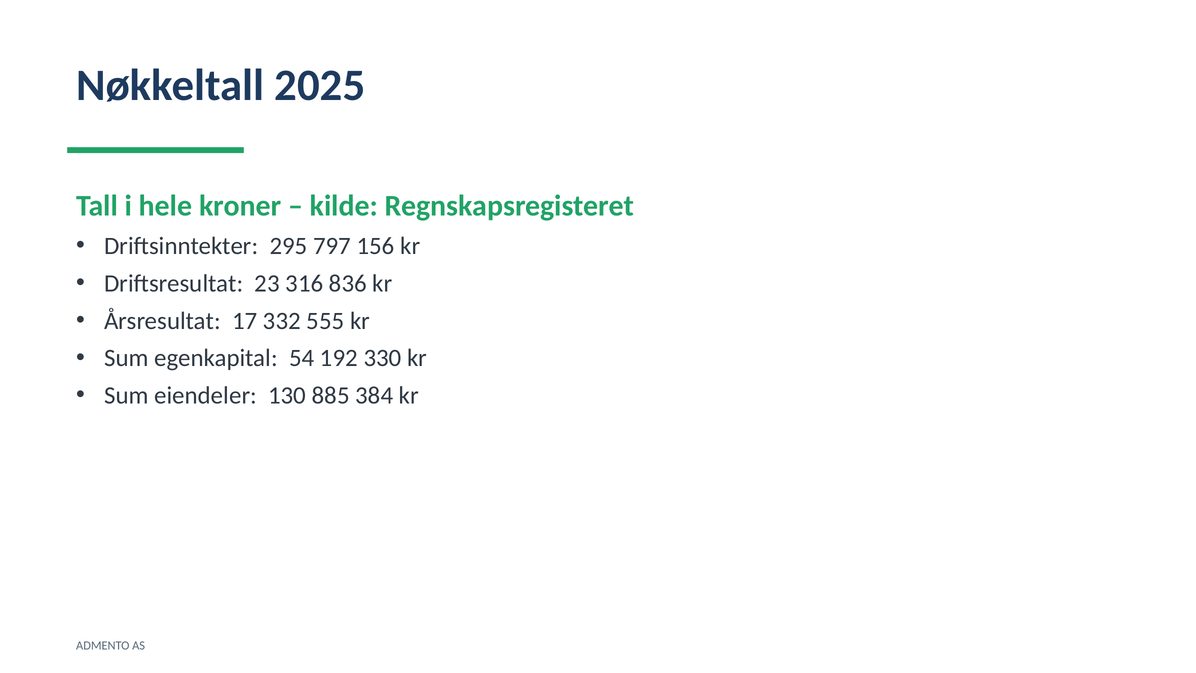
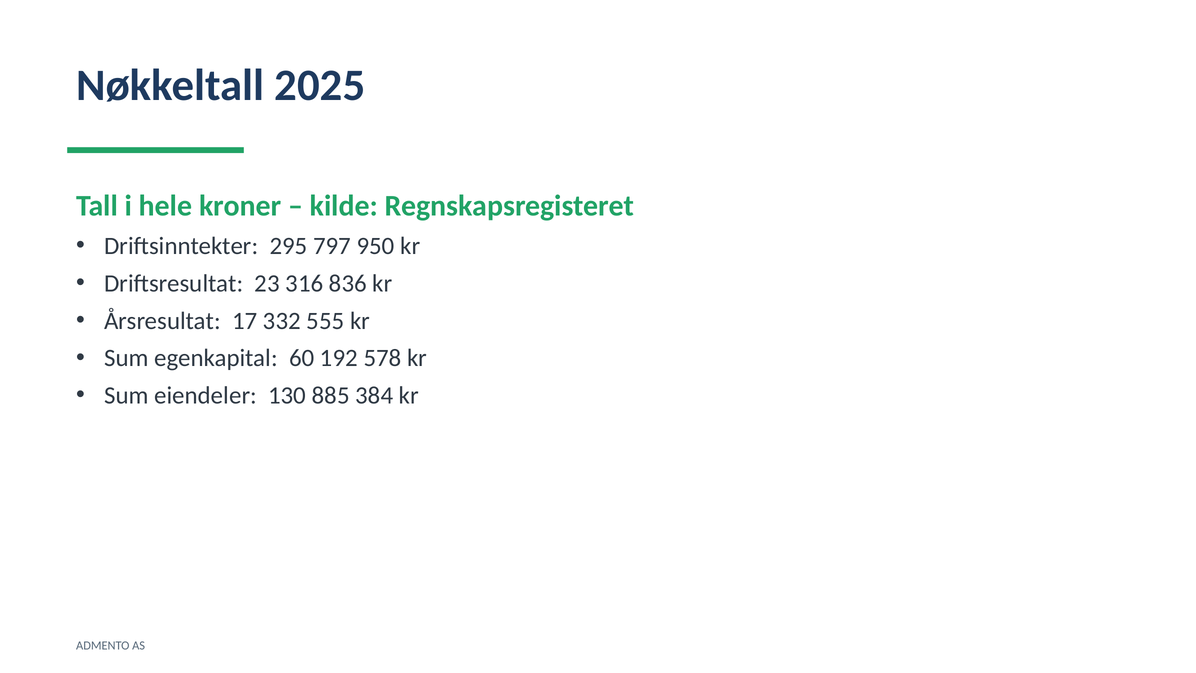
156: 156 -> 950 (376, 246)
54: 54 -> 60 (302, 358)
330: 330 -> 578 (383, 358)
